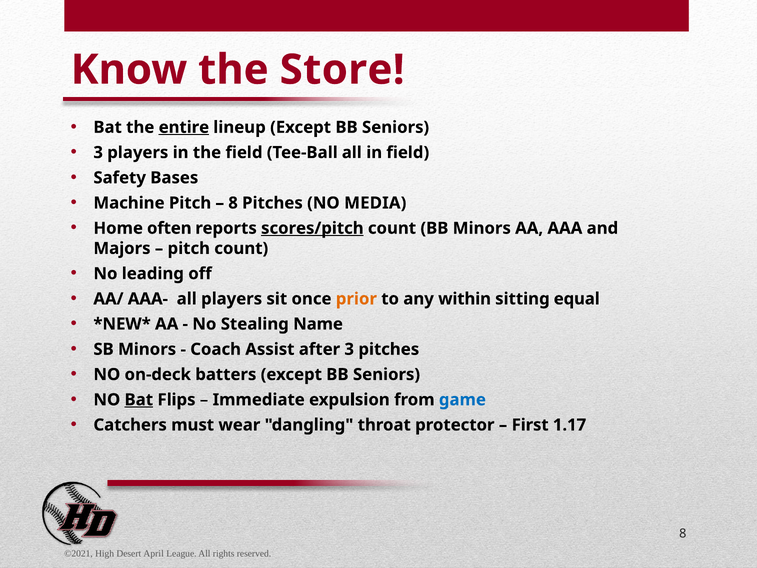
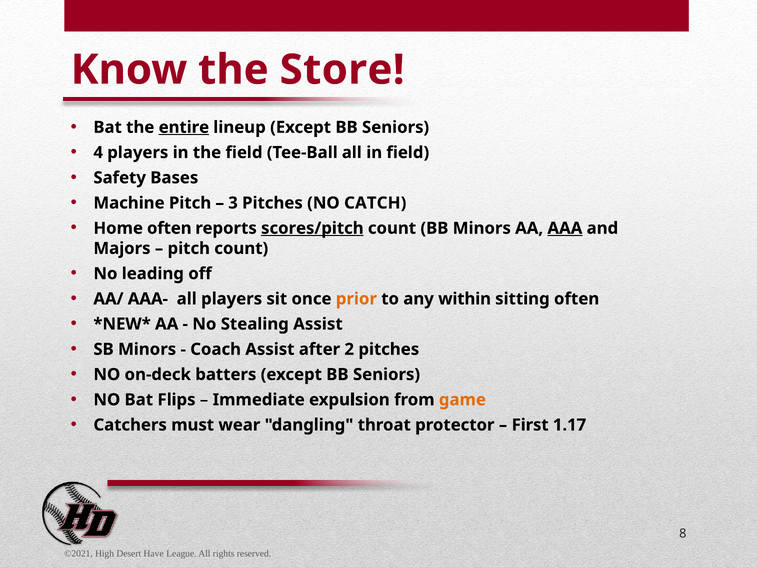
3: 3 -> 4 (98, 152)
8: 8 -> 3 (233, 203)
MEDIA: MEDIA -> CATCH (375, 203)
AAA underline: none -> present (565, 228)
sitting equal: equal -> often (577, 299)
Stealing Name: Name -> Assist (318, 324)
after 3: 3 -> 2 (349, 349)
Bat underline: present -> none (139, 400)
game colour: blue -> orange (462, 400)
April: April -> Have (154, 553)
